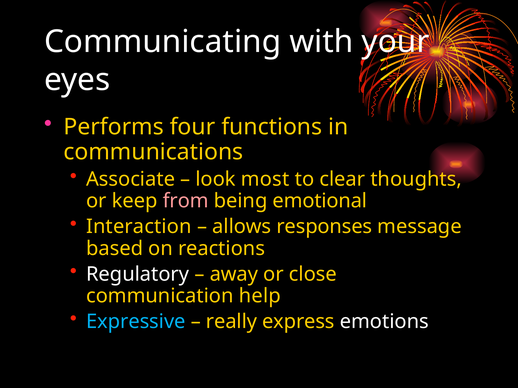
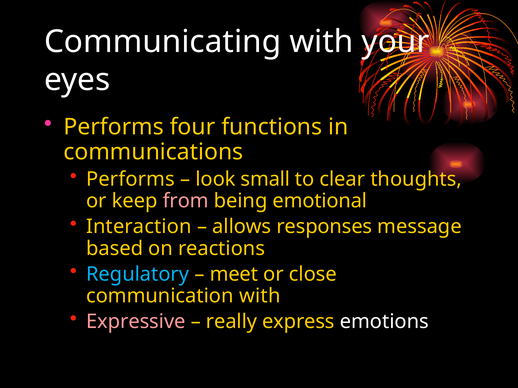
Associate: Associate -> Performs (130, 179)
most: most -> small (265, 179)
Regulatory colour: white -> light blue (138, 274)
away: away -> meet (234, 274)
communication help: help -> with (260, 296)
Expressive colour: light blue -> pink (136, 322)
